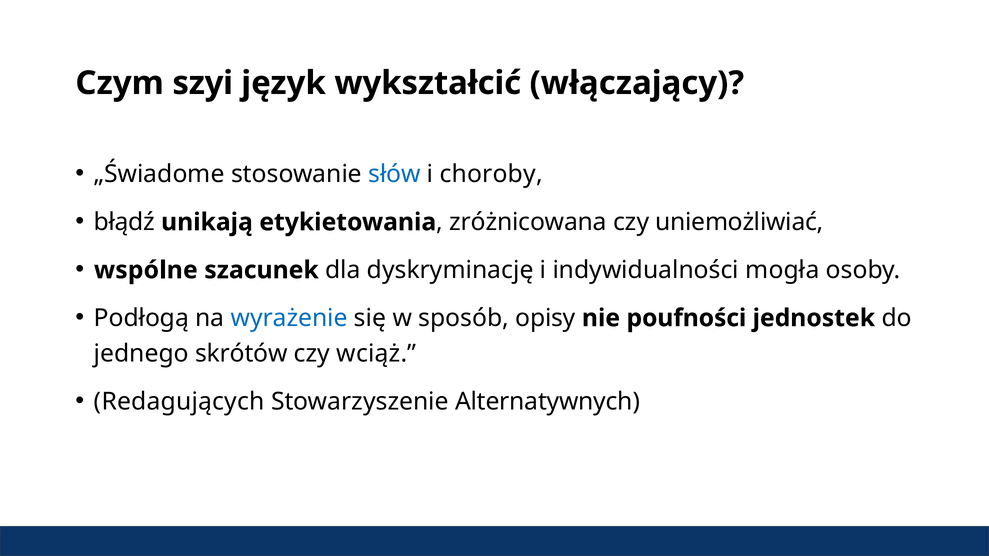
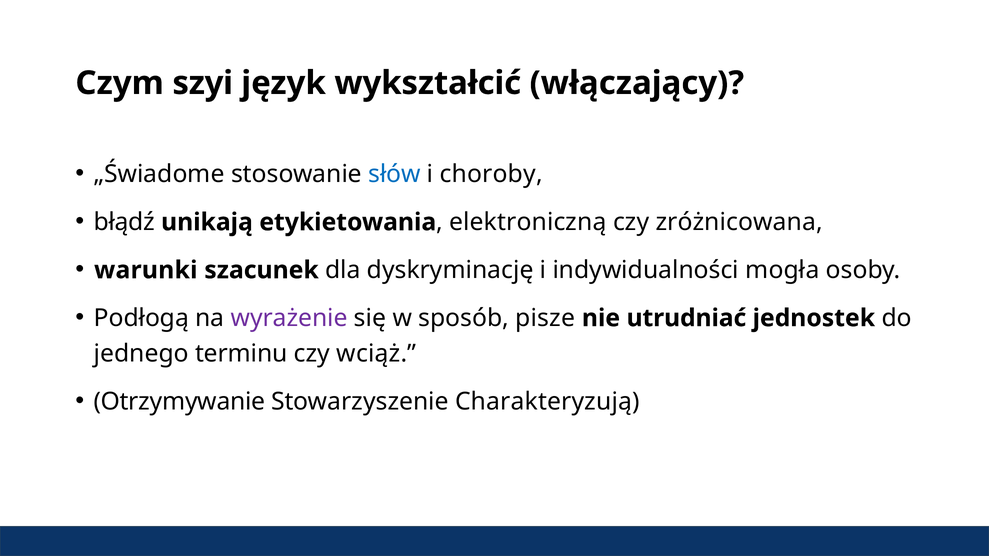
zróżnicowana: zróżnicowana -> elektroniczną (528, 222)
uniemożliwiać: uniemożliwiać -> zróżnicowana (739, 222)
wspólne: wspólne -> warunki (146, 270)
wyrażenie colour: blue -> purple (289, 318)
opisy: opisy -> pisze (545, 318)
poufności: poufności -> utrudniać (686, 318)
skrótów: skrótów -> terminu (241, 354)
Redagujących: Redagujących -> Otrzymywanie (179, 402)
Alternatywnych: Alternatywnych -> Charakteryzują (547, 402)
